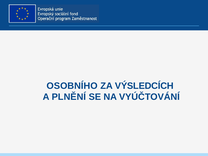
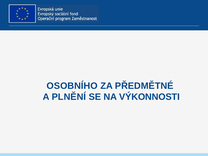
VÝSLEDCÍCH: VÝSLEDCÍCH -> PŘEDMĚTNÉ (144, 86)
VYÚČTOVÁNÍ: VYÚČTOVÁNÍ -> VÝKONNOSTI (149, 97)
